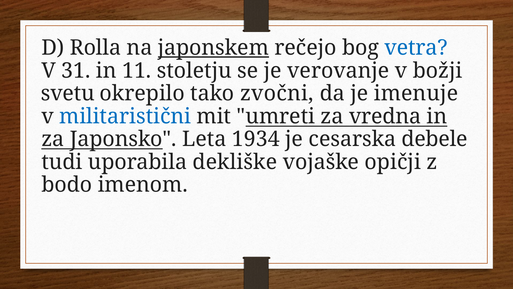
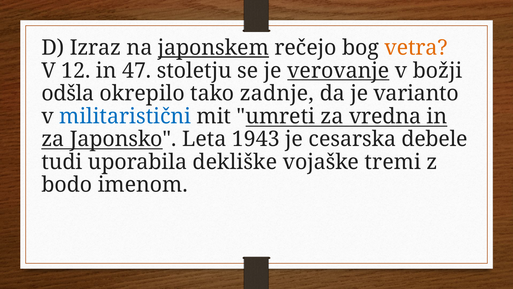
Rolla: Rolla -> Izraz (95, 48)
vetra colour: blue -> orange (416, 48)
31: 31 -> 12 (76, 71)
11: 11 -> 47 (137, 71)
verovanje underline: none -> present (338, 71)
svetu: svetu -> odšla (68, 93)
zvočni: zvočni -> zadnje (277, 93)
imenuje: imenuje -> varianto (416, 93)
1934: 1934 -> 1943 (256, 139)
opičji: opičji -> tremi (393, 162)
